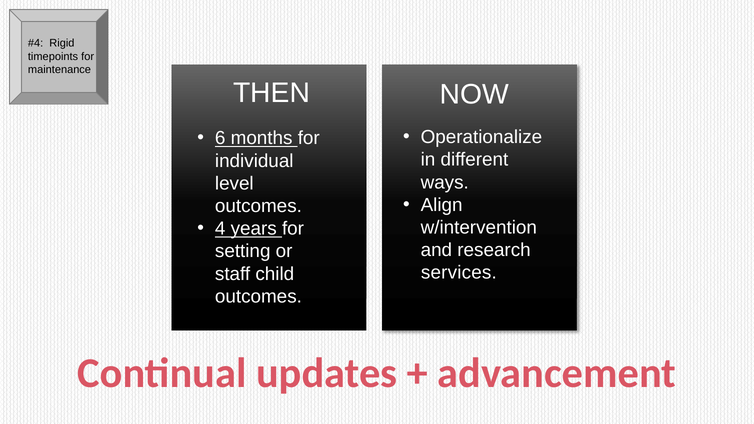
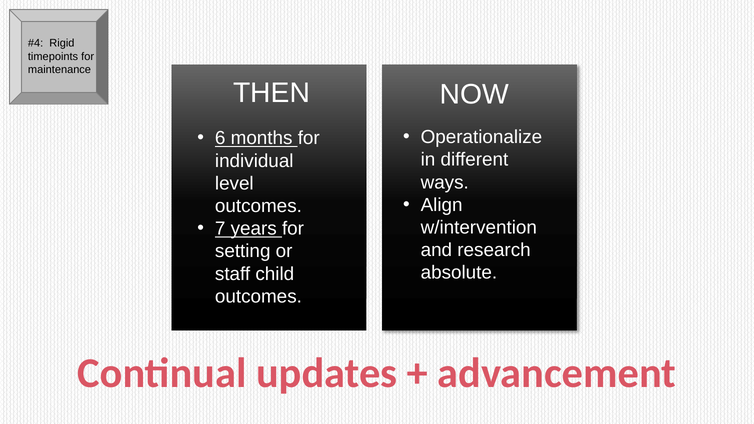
4: 4 -> 7 (220, 229)
services: services -> absolute (459, 273)
